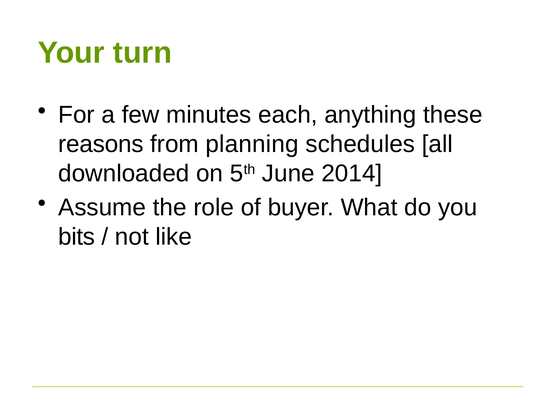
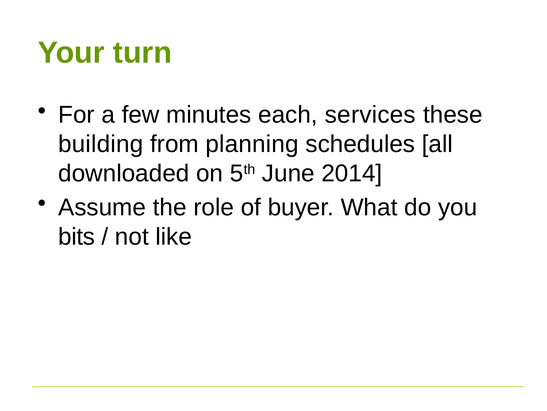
anything: anything -> services (370, 115)
reasons: reasons -> building (101, 144)
